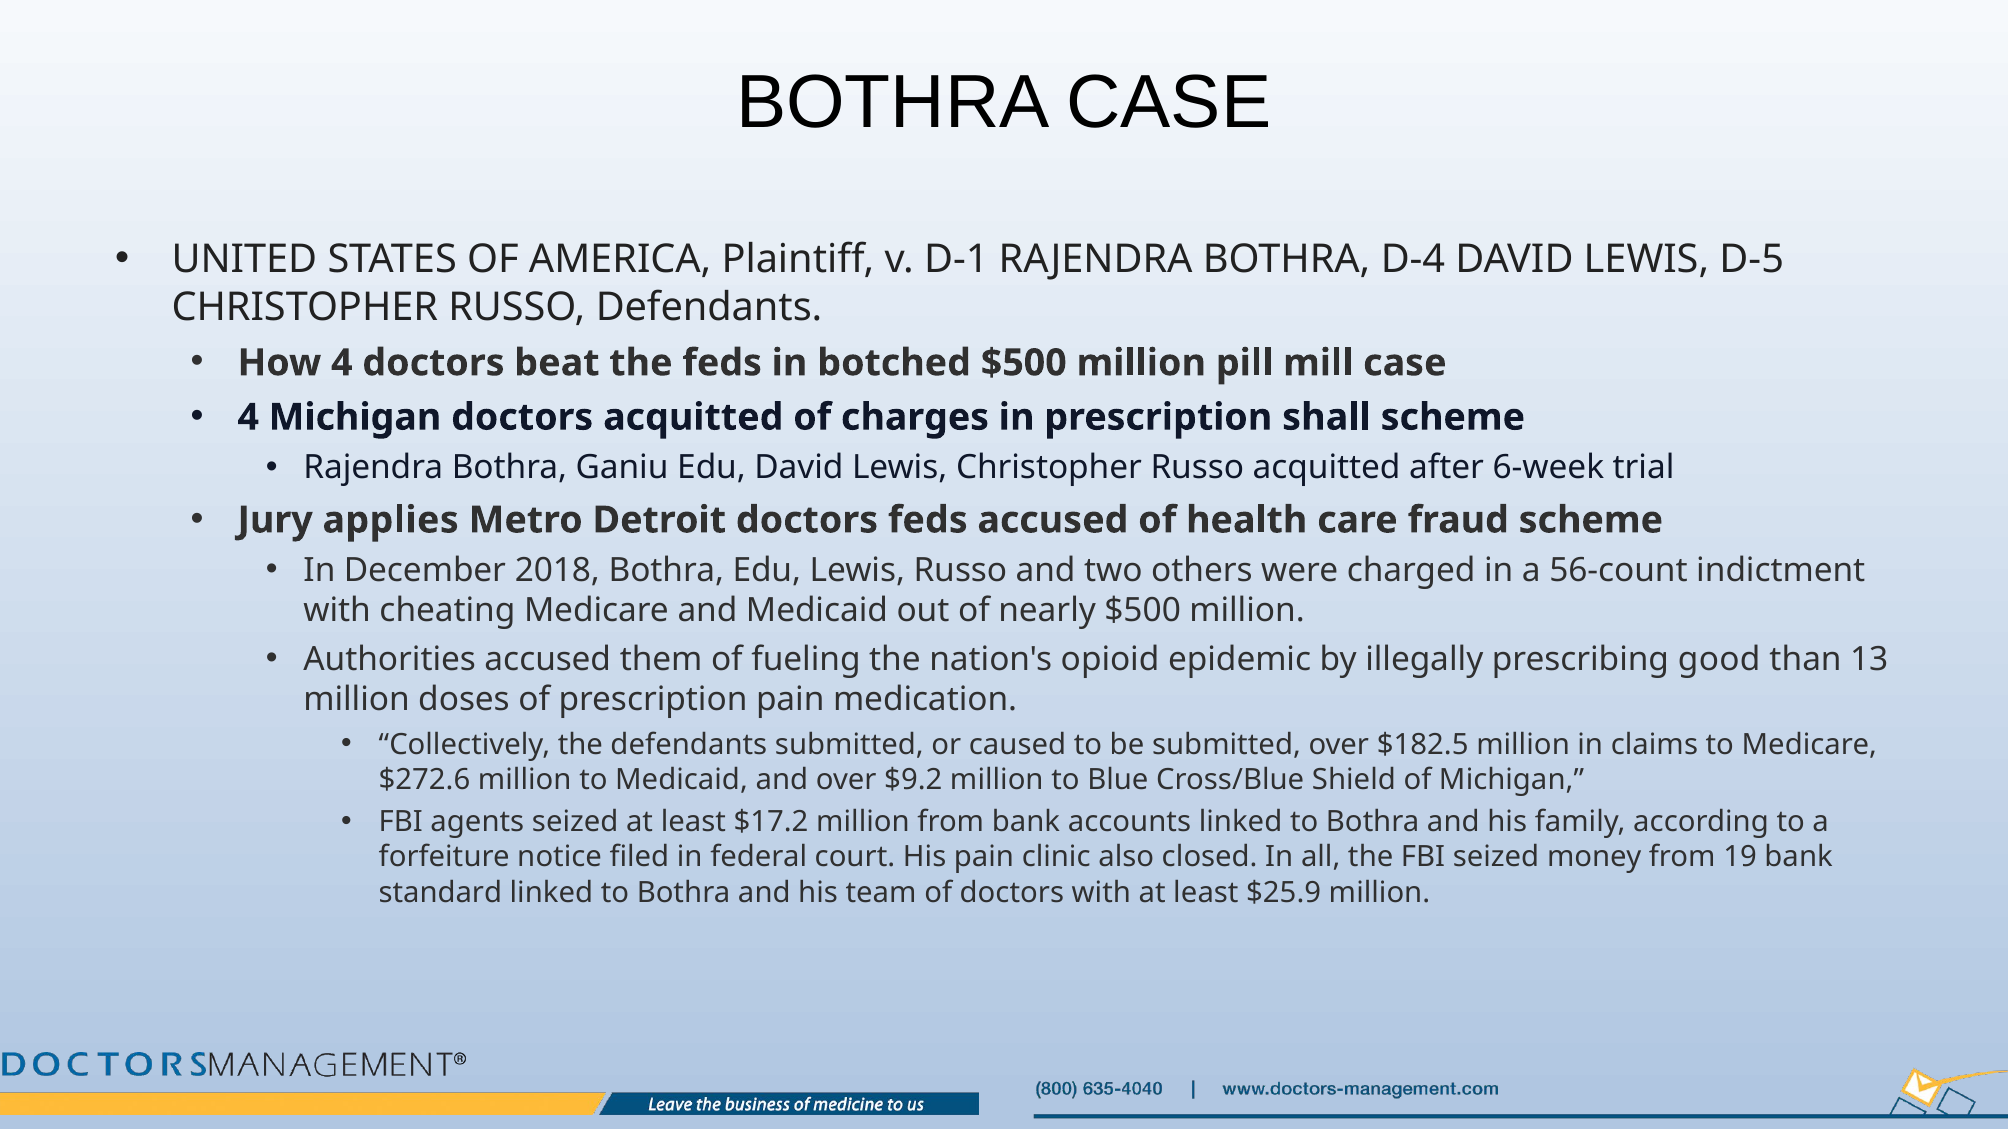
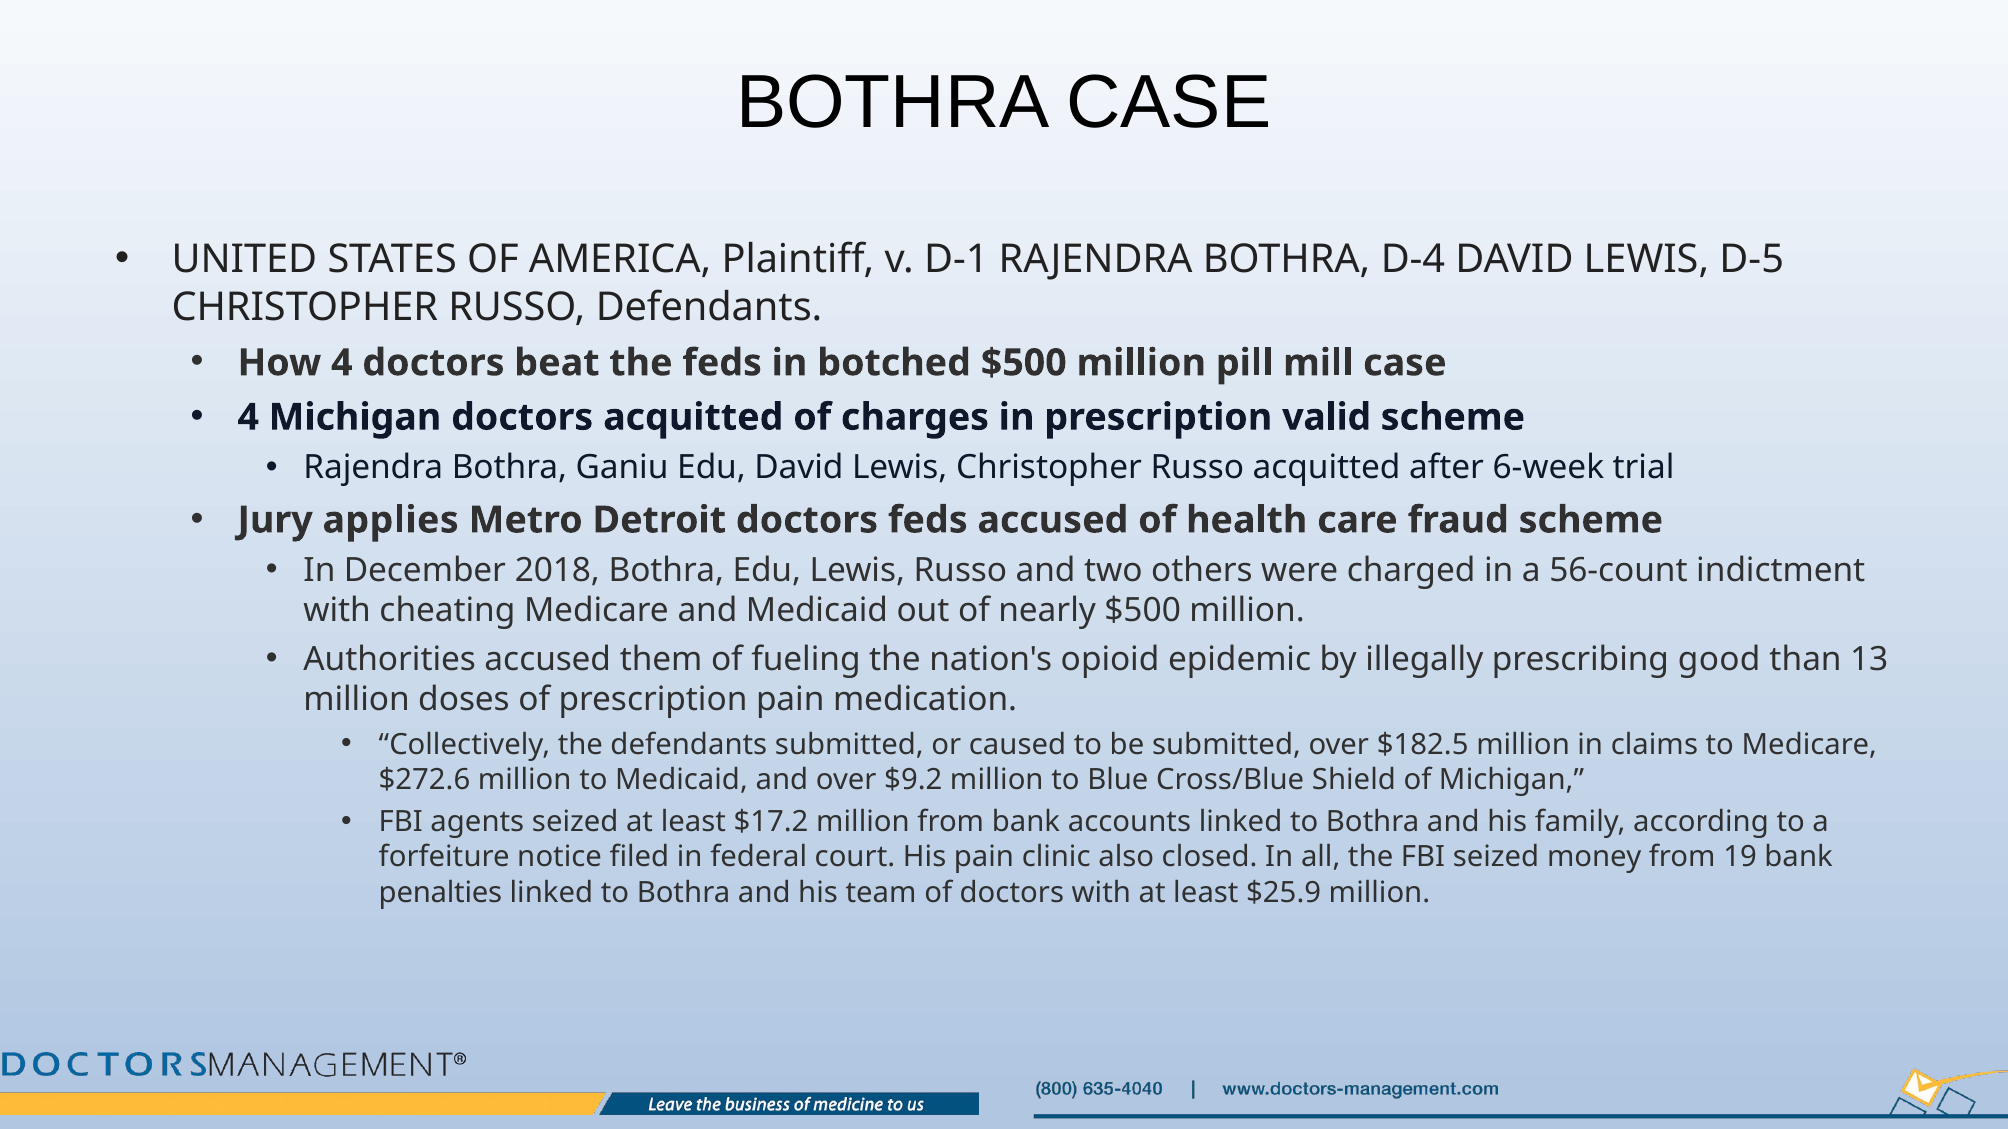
shall: shall -> valid (1327, 417)
standard: standard -> penalties (440, 893)
